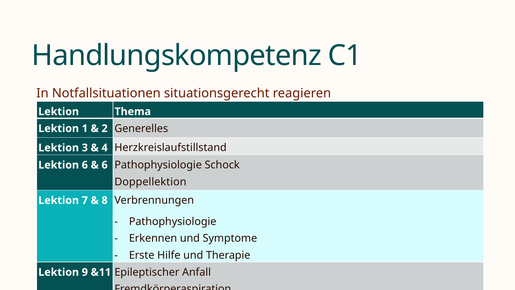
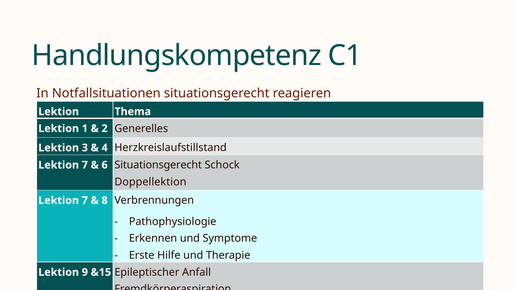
6: 6 -> 7 (85, 165)
6 Pathophysiologie: Pathophysiologie -> Situationsgerecht (158, 165)
&11: &11 -> &15 (101, 272)
